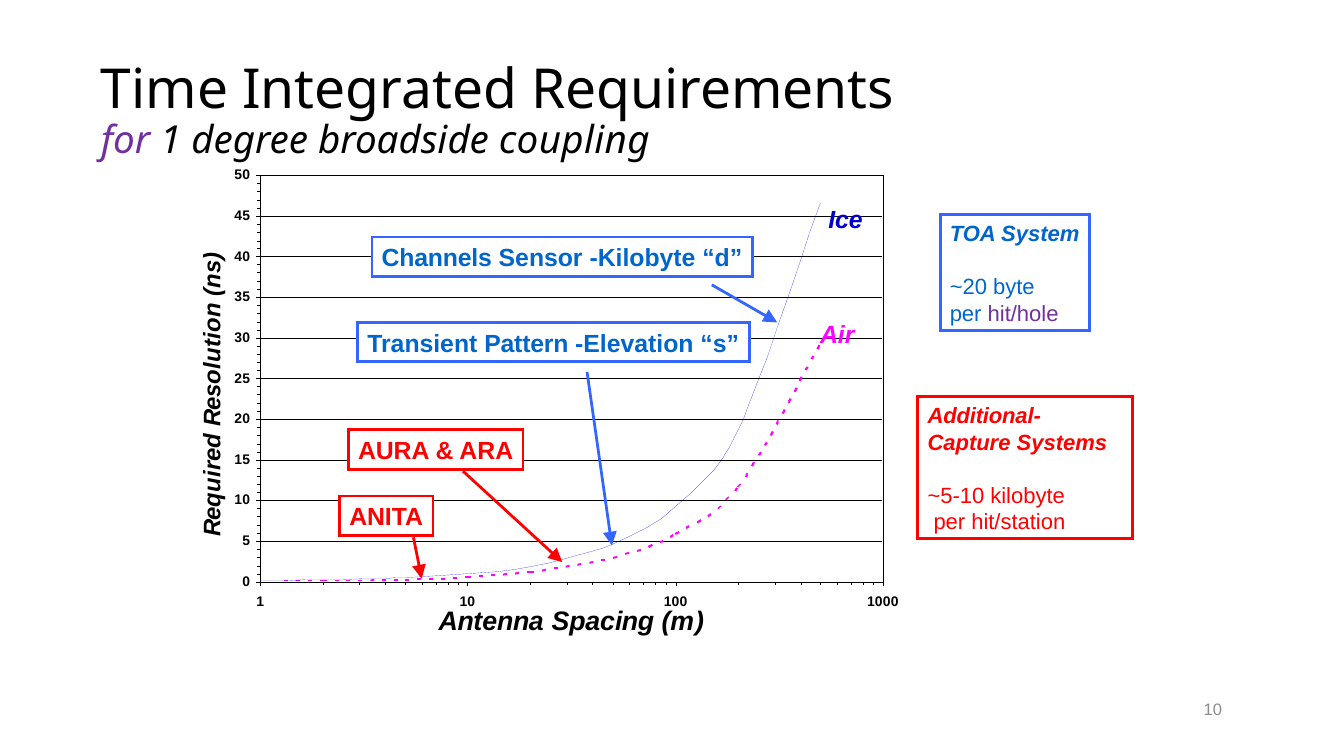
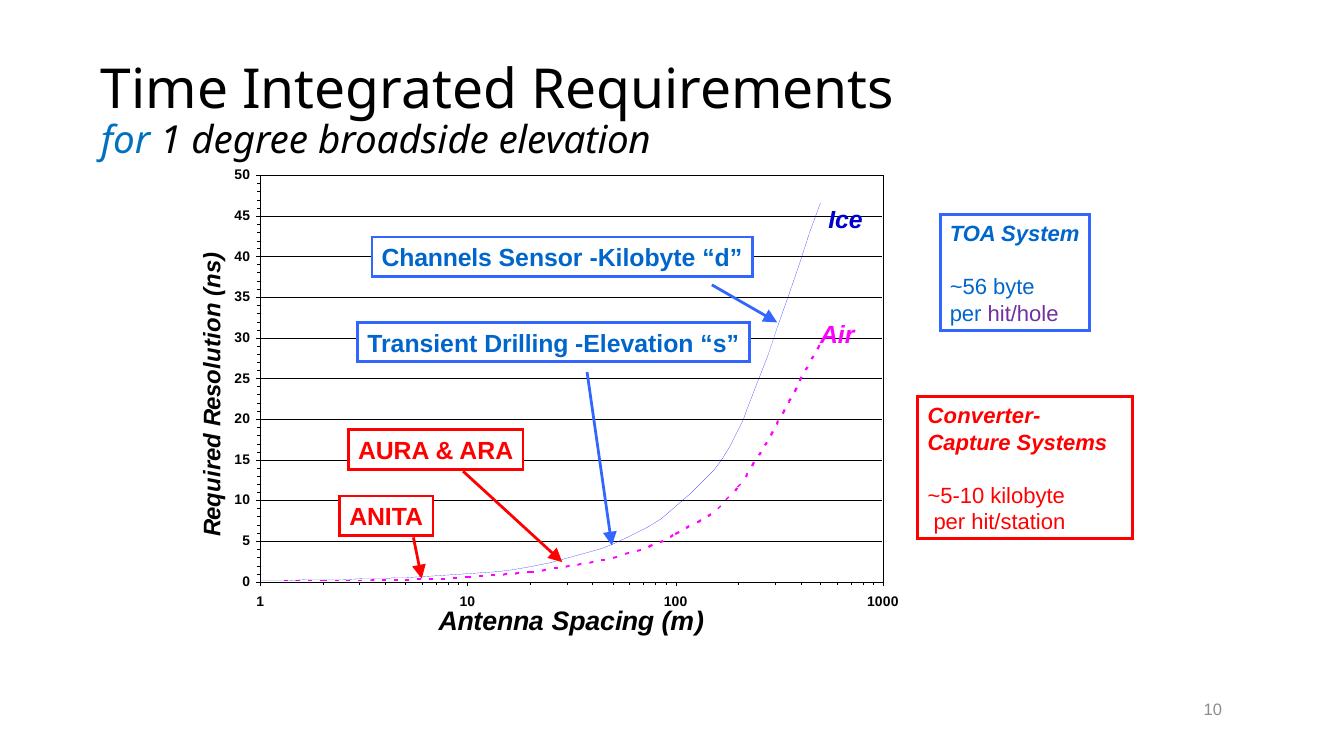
for colour: purple -> blue (126, 141)
broadside coupling: coupling -> elevation (575, 141)
~20: ~20 -> ~56 (969, 287)
Pattern: Pattern -> Drilling (526, 344)
Additional-: Additional- -> Converter- (984, 417)
